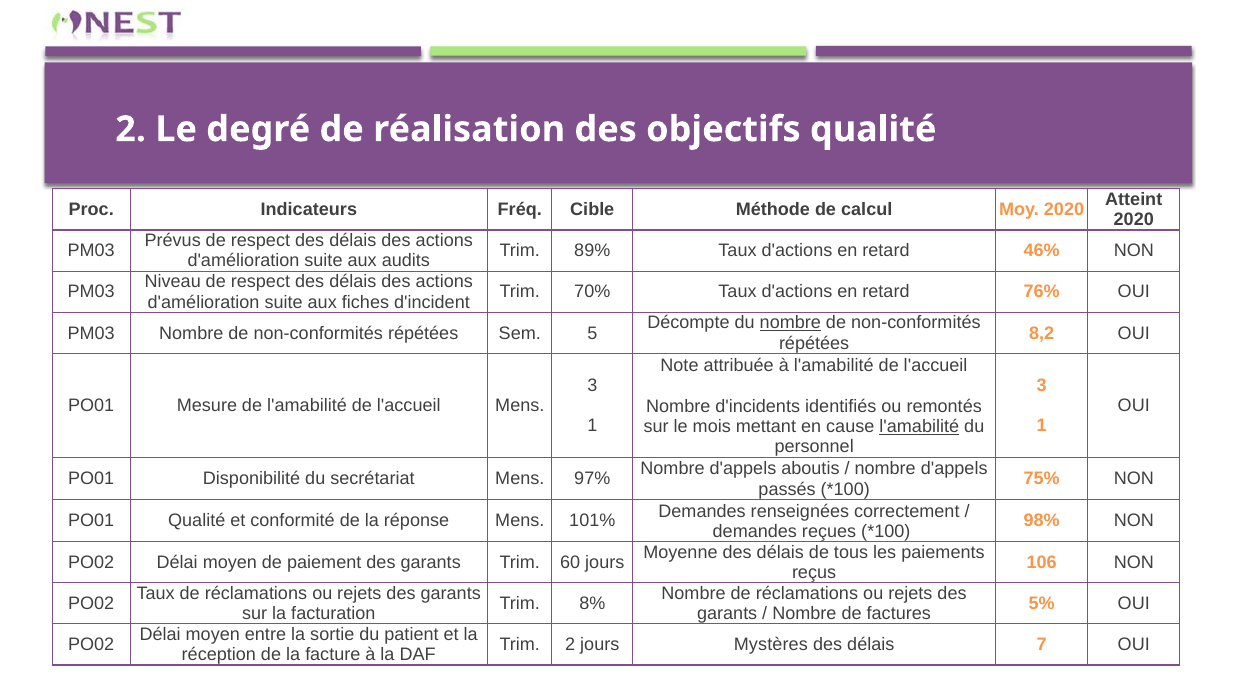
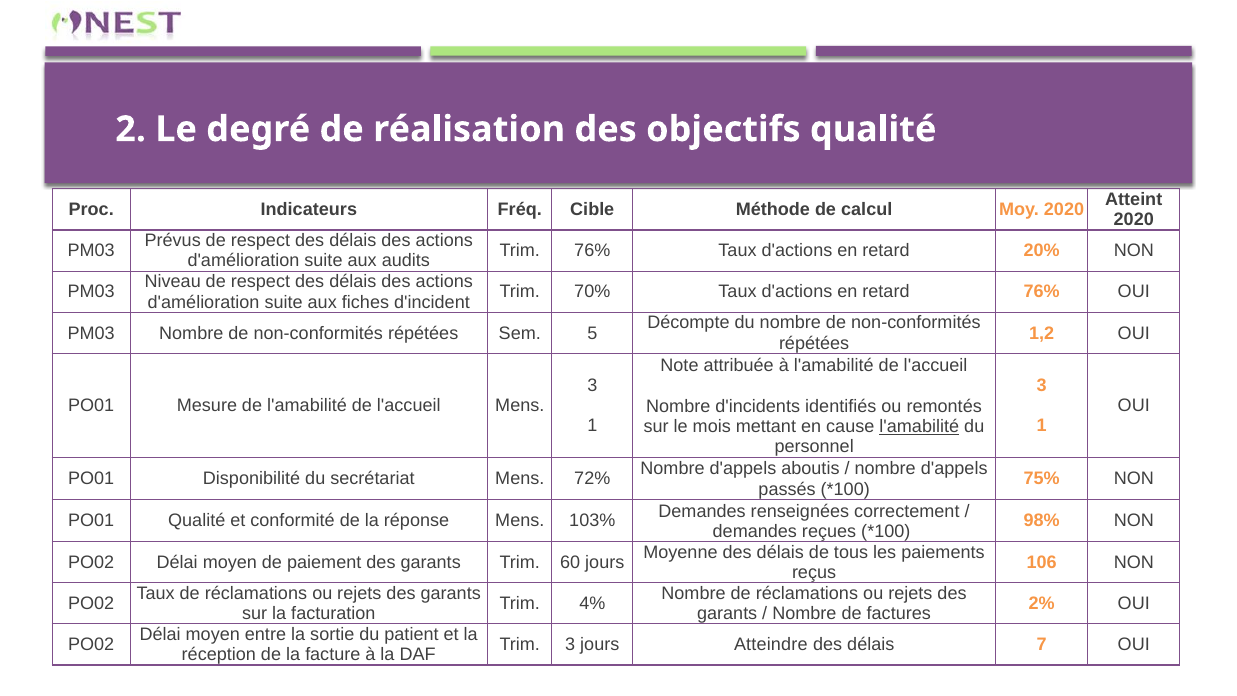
Trim 89%: 89% -> 76% (592, 251)
46%: 46% -> 20% (1042, 251)
nombre underline: present -> none (790, 323)
8,2: 8,2 -> 1,2 (1042, 333)
97%: 97% -> 72% (592, 478)
101%: 101% -> 103% (592, 521)
8%: 8% -> 4% (592, 603)
5%: 5% -> 2% (1042, 603)
Trim 2: 2 -> 3 (570, 645)
Mystères: Mystères -> Atteindre (771, 645)
